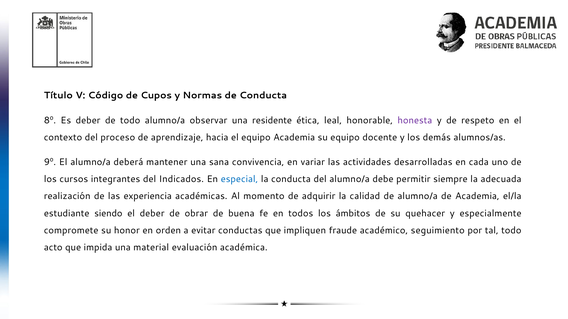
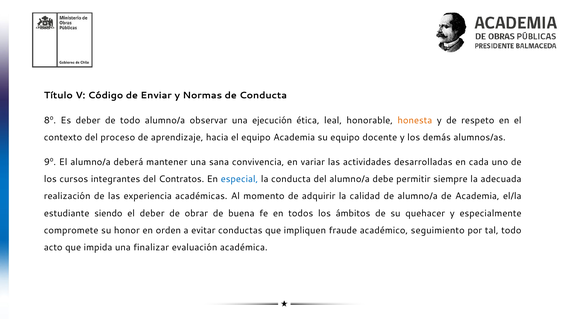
Cupos: Cupos -> Enviar (156, 96)
residente: residente -> ejecución (272, 120)
honesta colour: purple -> orange (415, 120)
Indicados: Indicados -> Contratos (181, 179)
material: material -> finalizar (151, 248)
